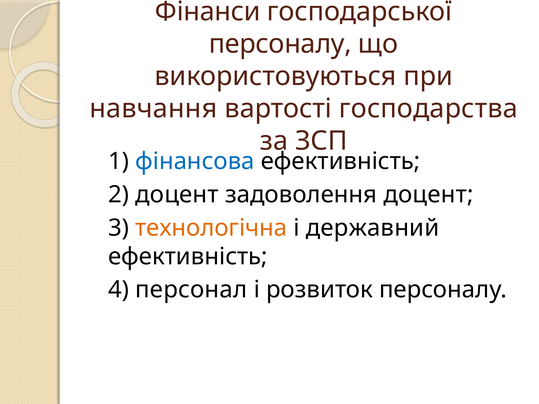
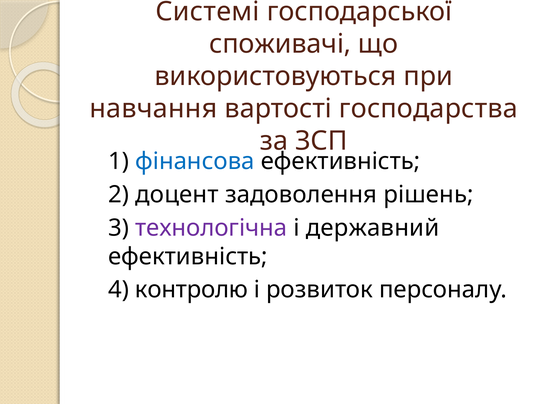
Фінанси: Фінанси -> Системі (207, 12)
персоналу: персоналу -> споживачі (280, 44)
задоволення доцент: доцент -> рішень (429, 195)
технологічна colour: orange -> purple (211, 228)
персонал: персонал -> контролю (191, 290)
